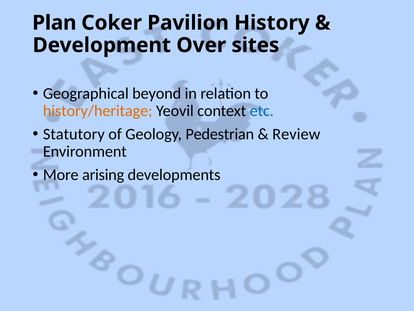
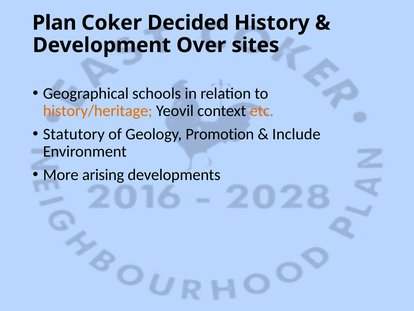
Pavilion: Pavilion -> Decided (188, 23)
beyond: beyond -> schools (157, 93)
etc colour: blue -> orange (262, 111)
Pedestrian: Pedestrian -> Promotion (220, 134)
Review: Review -> Include (296, 134)
